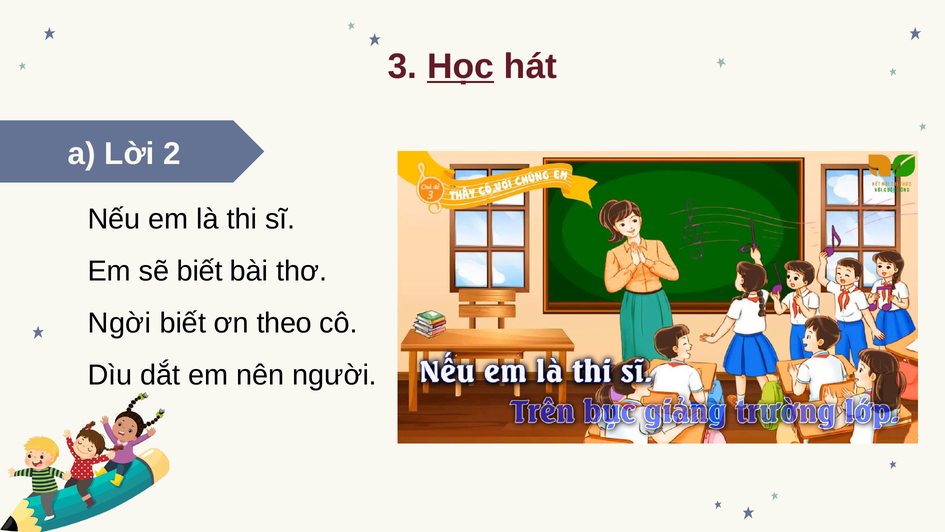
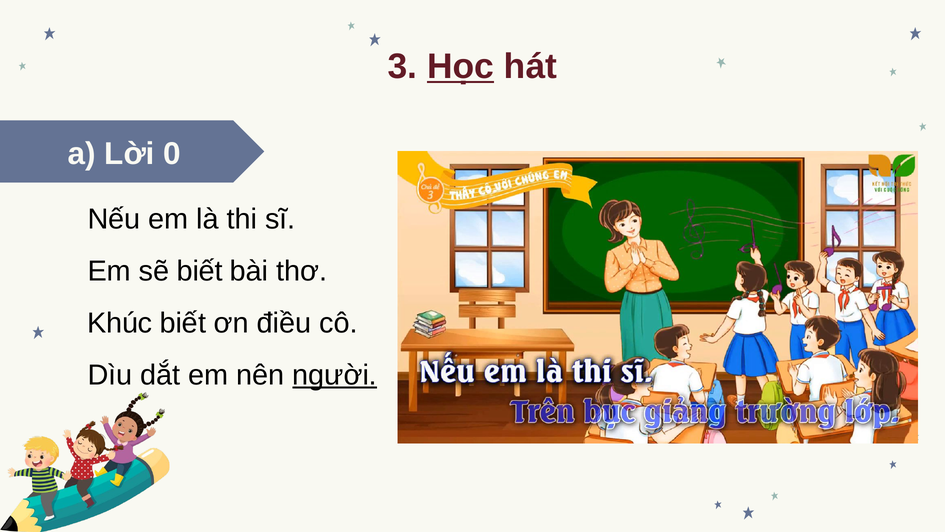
2: 2 -> 0 (172, 153)
Ngời: Ngời -> Khúc (120, 323)
theo: theo -> điều (284, 323)
người underline: none -> present (335, 375)
